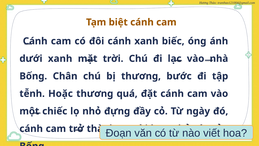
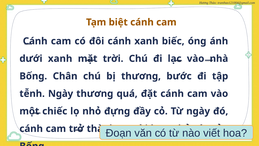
tễnh Hoặc: Hoặc -> Ngày (61, 93)
